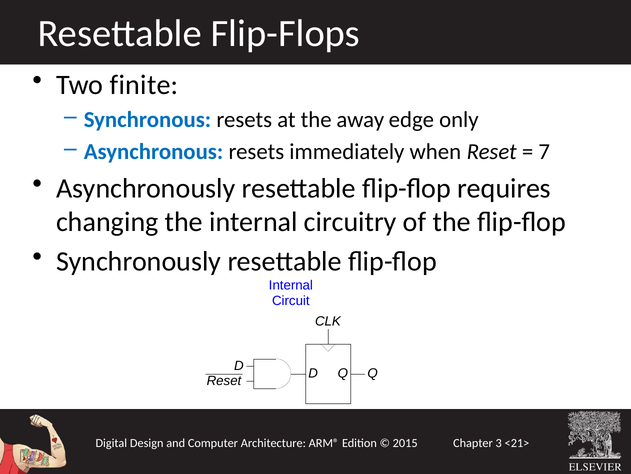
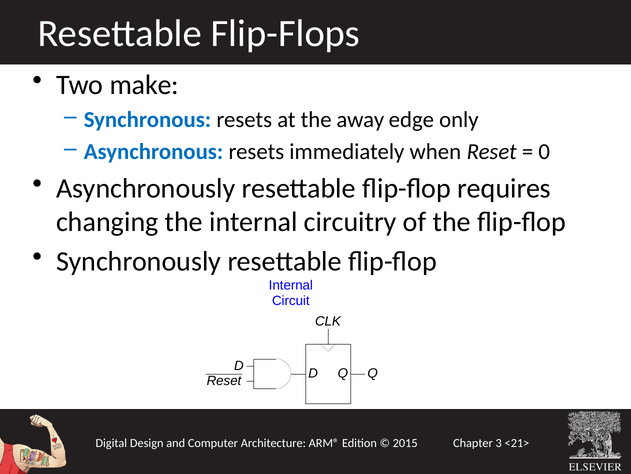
finite: finite -> make (144, 85)
7: 7 -> 0 (544, 152)
